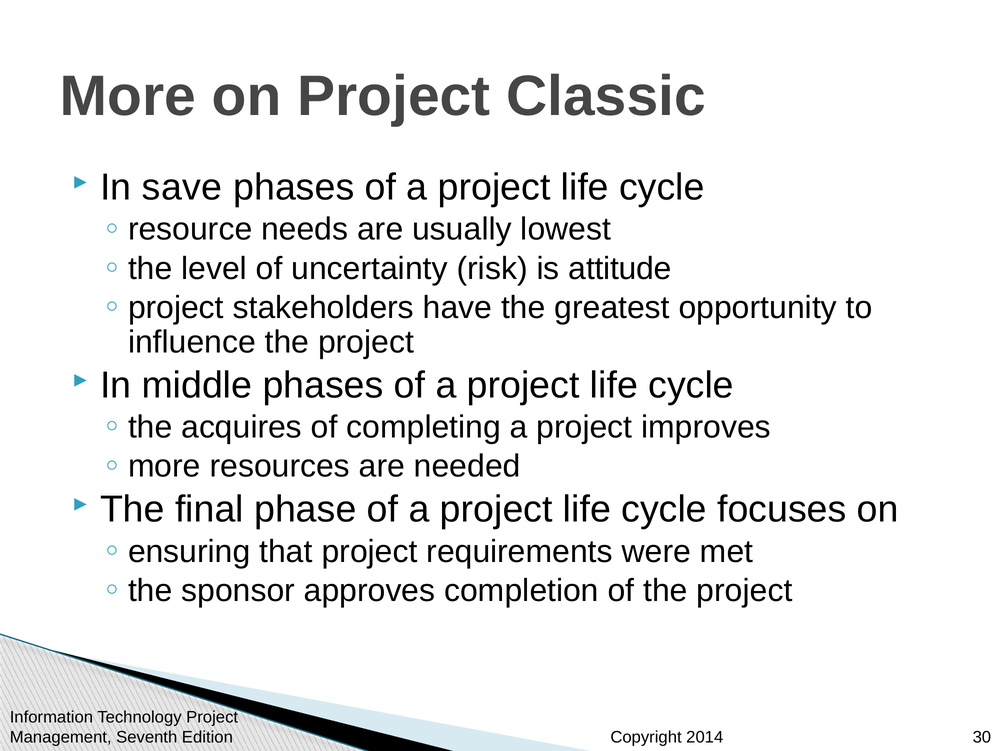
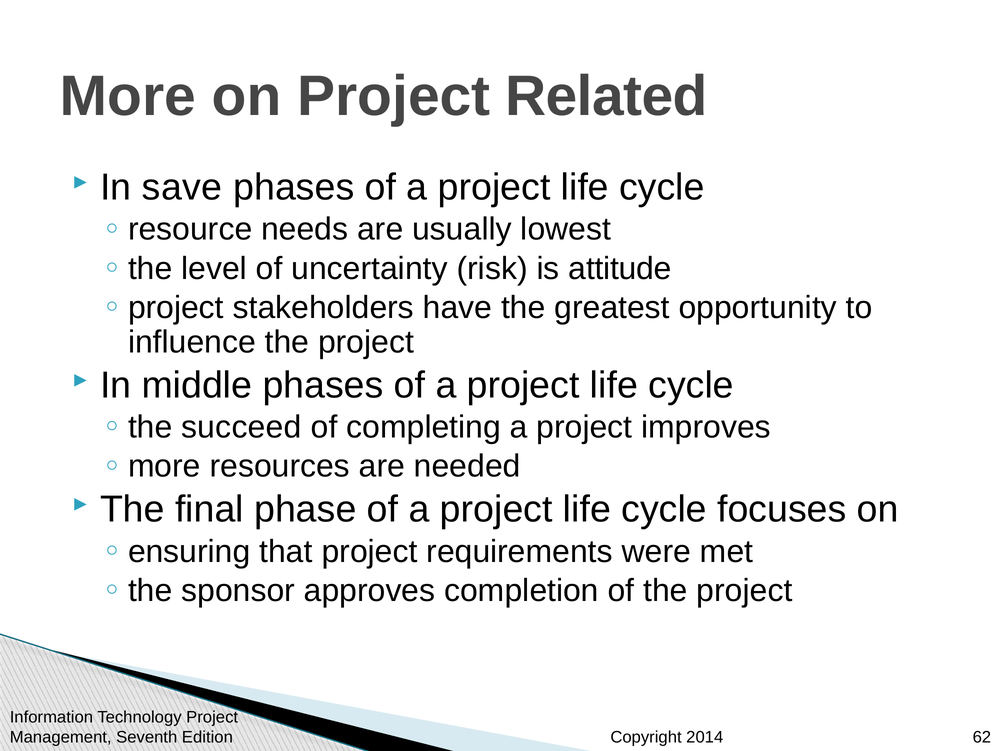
Classic: Classic -> Related (606, 97)
acquires: acquires -> succeed (241, 427)
30: 30 -> 62 (982, 737)
